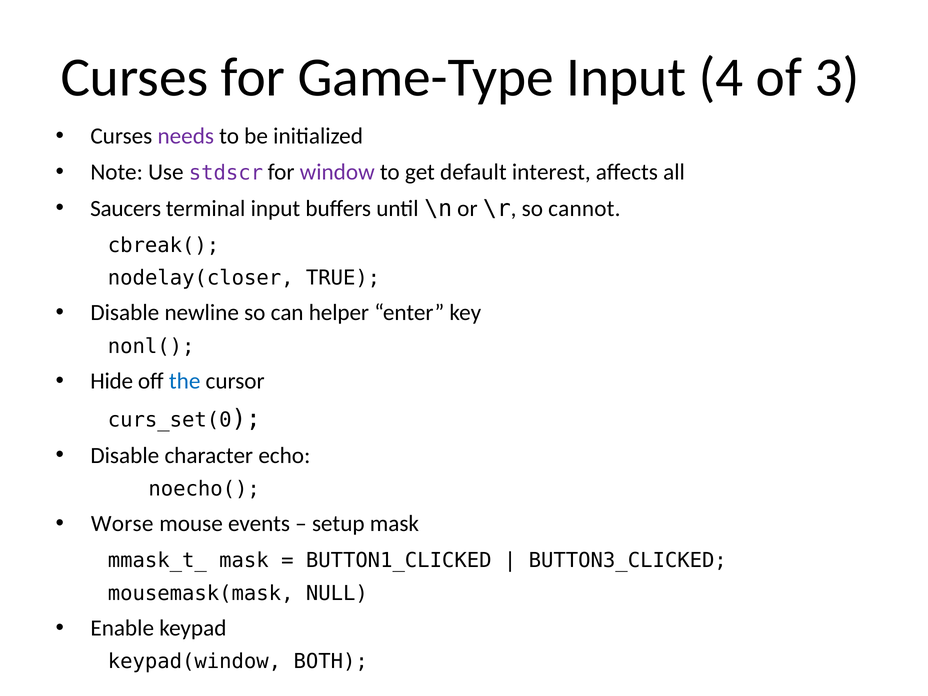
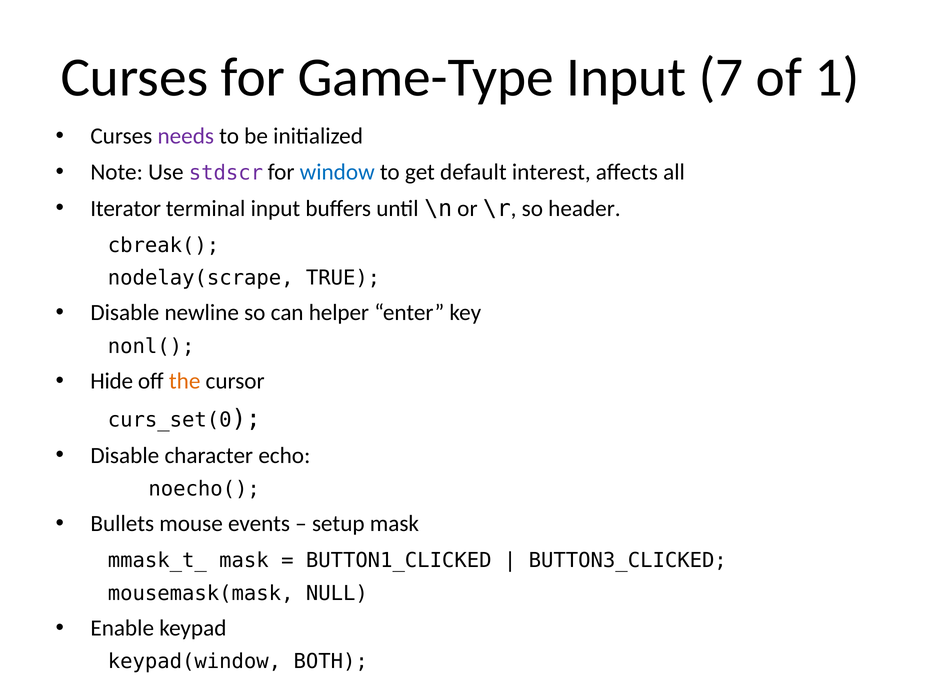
4: 4 -> 7 (721, 77)
3: 3 -> 1 (837, 77)
window colour: purple -> blue (337, 172)
Saucers: Saucers -> Iterator (126, 208)
cannot: cannot -> header (584, 208)
nodelay(closer: nodelay(closer -> nodelay(scrape (201, 278)
the colour: blue -> orange (185, 381)
Worse: Worse -> Bullets (122, 524)
